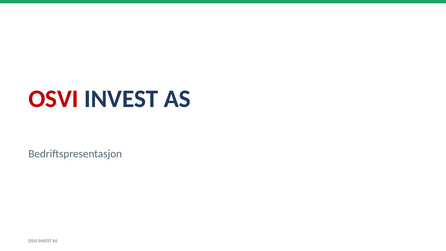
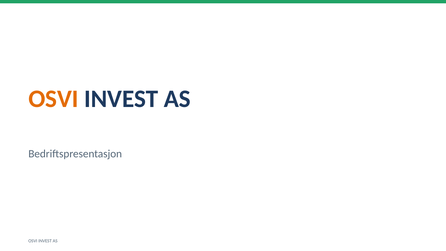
OSVI colour: red -> orange (53, 99)
